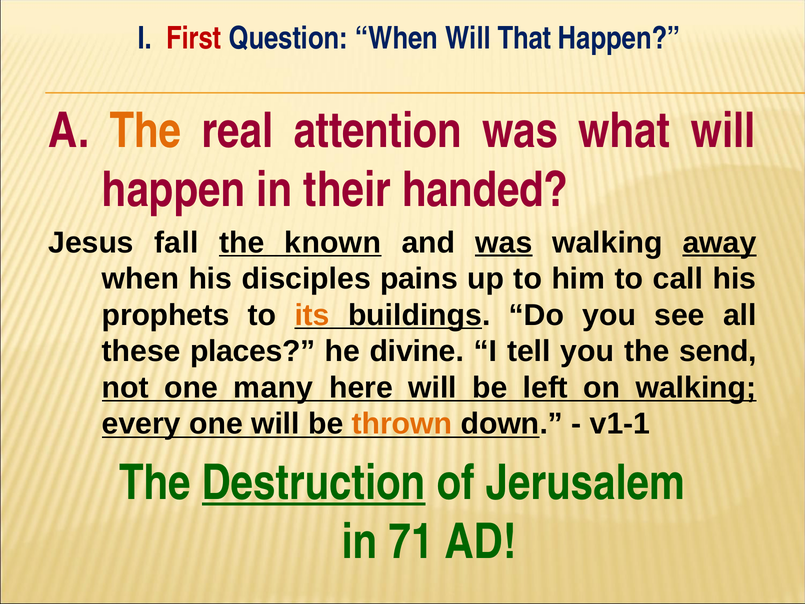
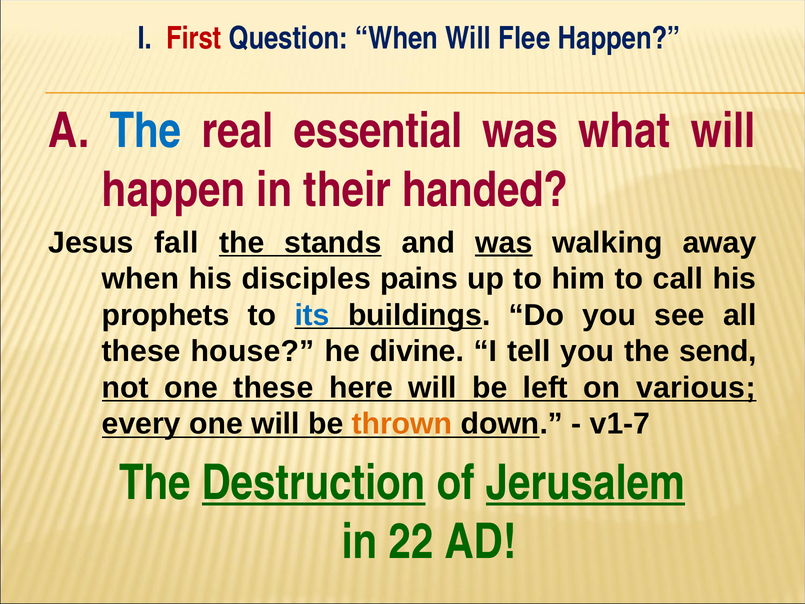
That: That -> Flee (524, 38)
The colour: orange -> blue (146, 131)
attention: attention -> essential (378, 131)
known: known -> stands (333, 242)
away underline: present -> none (720, 242)
its colour: orange -> blue (312, 315)
places: places -> house (253, 351)
one many: many -> these (273, 387)
on walking: walking -> various (696, 387)
v1-1: v1-1 -> v1-7 (620, 424)
Jerusalem underline: none -> present (586, 483)
71: 71 -> 22 (411, 542)
